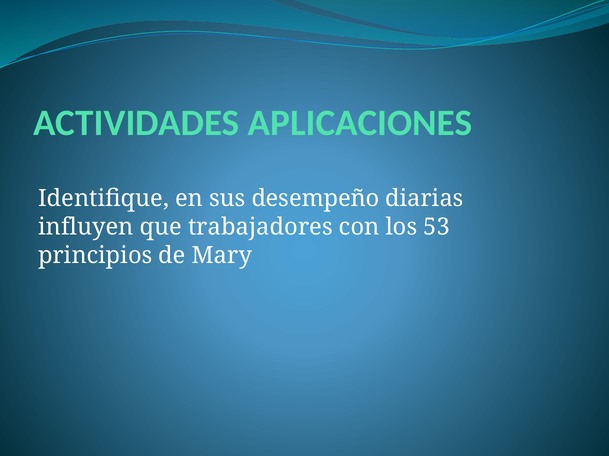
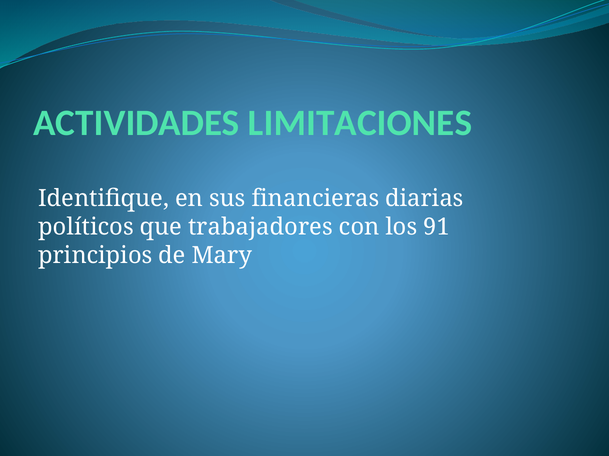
APLICACIONES: APLICACIONES -> LIMITACIONES (360, 123)
desempeño: desempeño -> financieras (315, 199)
influyen: influyen -> políticos (86, 227)
53: 53 -> 91 (437, 227)
